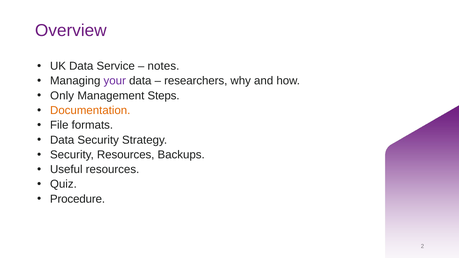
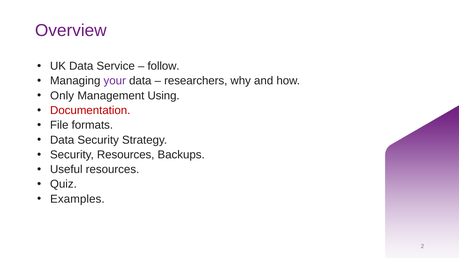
notes: notes -> follow (164, 66)
Steps: Steps -> Using (164, 96)
Documentation colour: orange -> red (90, 110)
Procedure: Procedure -> Examples (77, 199)
